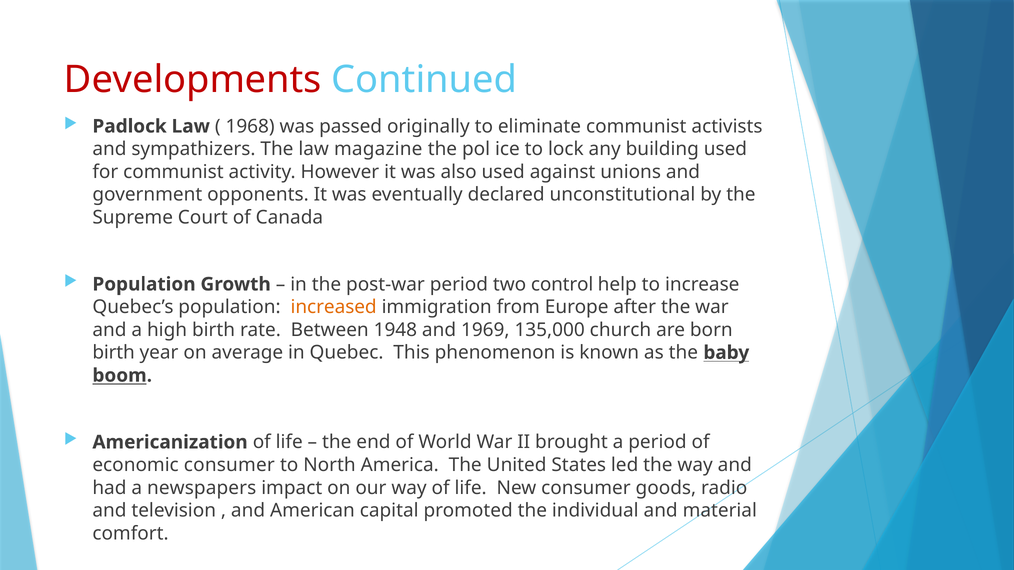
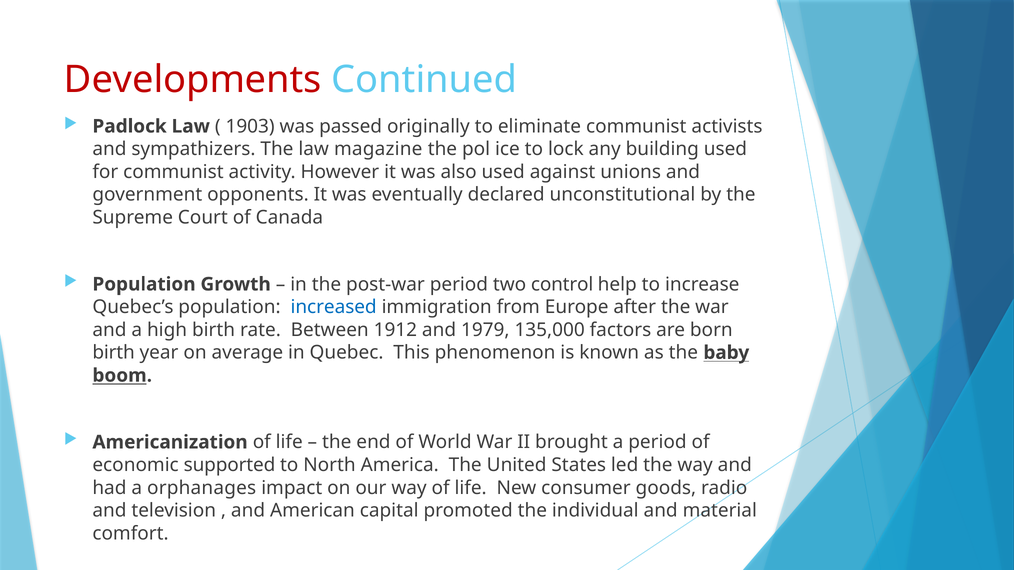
1968: 1968 -> 1903 (250, 126)
increased colour: orange -> blue (334, 307)
1948: 1948 -> 1912 (395, 330)
1969: 1969 -> 1979 (485, 330)
church: church -> factors (621, 330)
economic consumer: consumer -> supported (229, 465)
newspapers: newspapers -> orphanages (202, 488)
